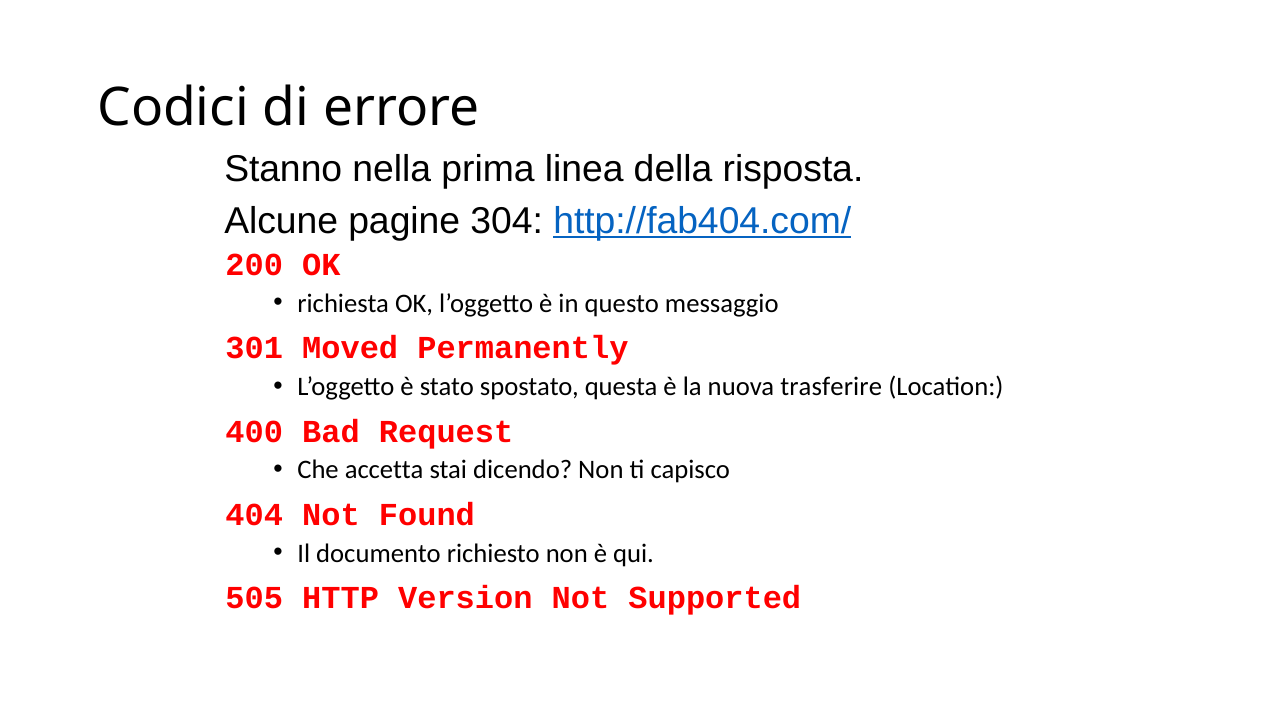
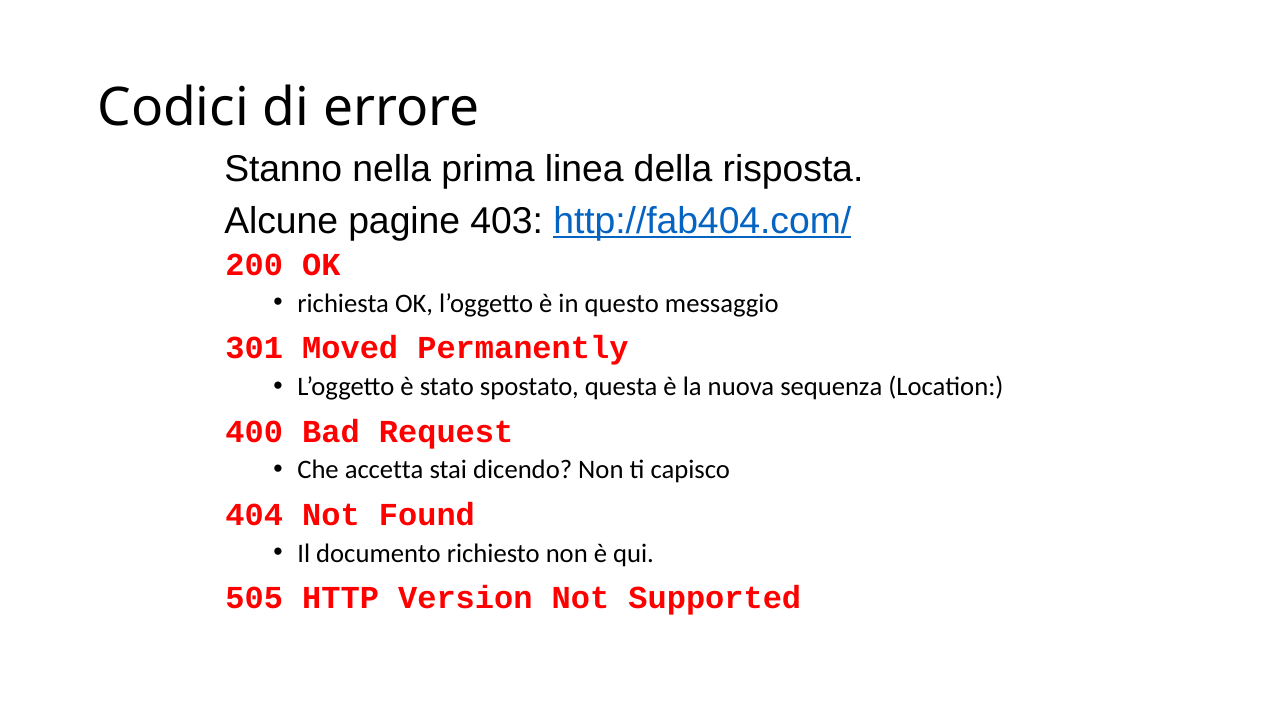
304: 304 -> 403 (507, 221)
trasferire: trasferire -> sequenza (831, 386)
